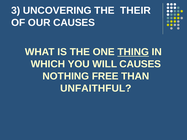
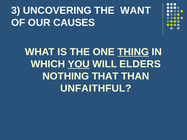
THEIR: THEIR -> WANT (135, 10)
YOU underline: none -> present (79, 64)
WILL CAUSES: CAUSES -> ELDERS (140, 64)
FREE: FREE -> THAT (105, 76)
